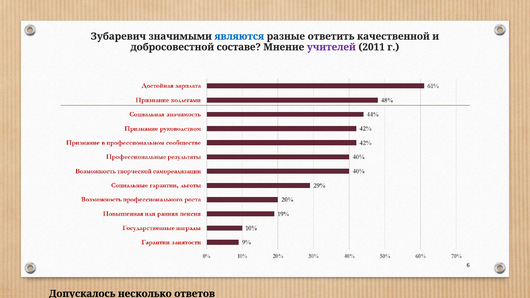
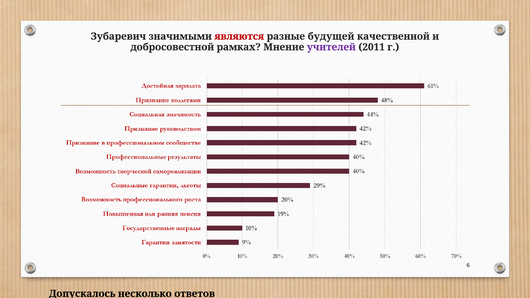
являются colour: blue -> red (239, 36)
ответить: ответить -> будущей (331, 36)
составе: составе -> рамках (239, 47)
